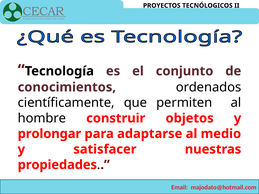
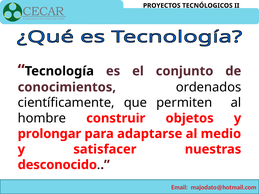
propiedades: propiedades -> desconocido (57, 165)
